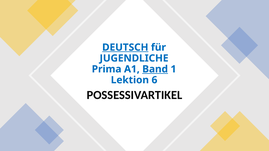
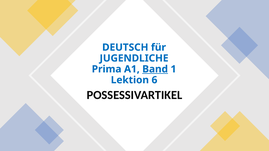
DEUTSCH underline: present -> none (125, 47)
